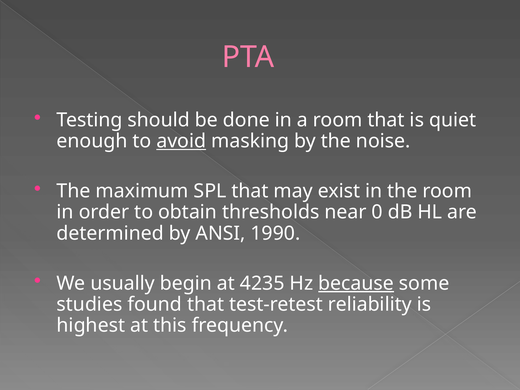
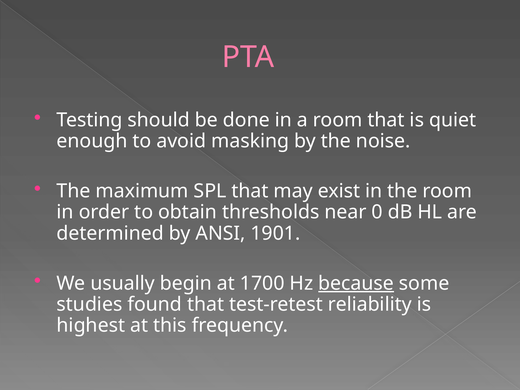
avoid underline: present -> none (181, 141)
1990: 1990 -> 1901 (275, 233)
4235: 4235 -> 1700 (262, 283)
